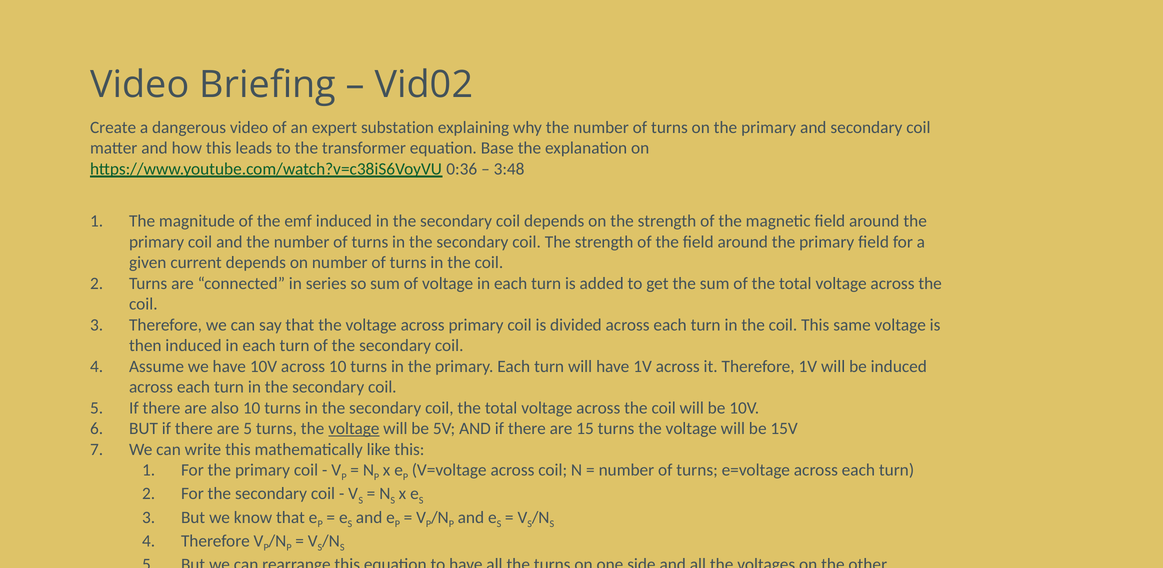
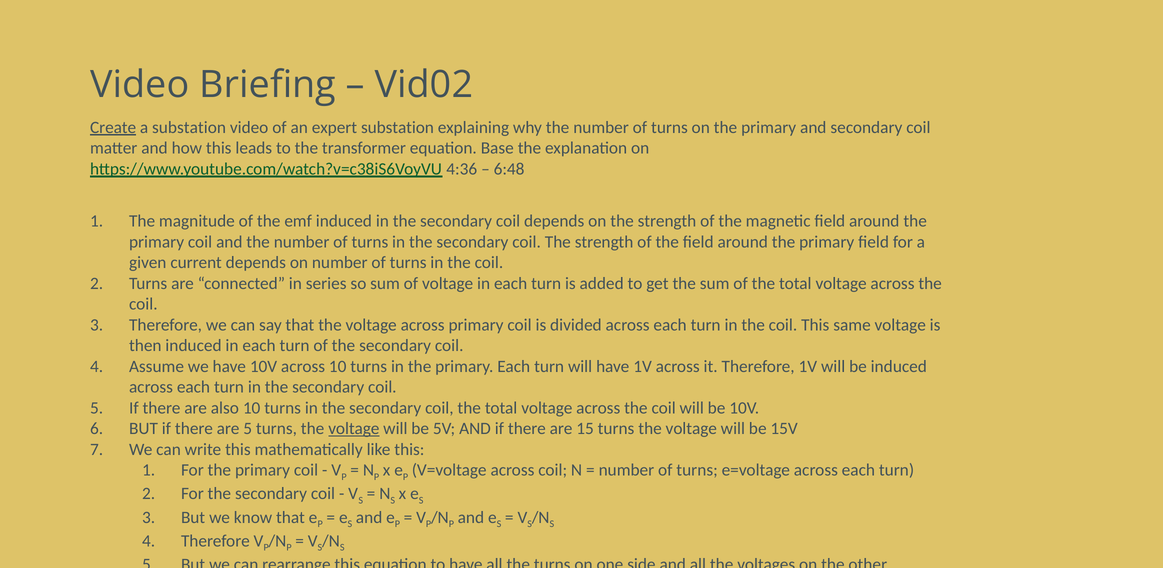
Create underline: none -> present (113, 127)
a dangerous: dangerous -> substation (189, 127)
0:36: 0:36 -> 4:36 (462, 169)
3:48: 3:48 -> 6:48 (509, 169)
